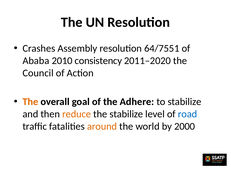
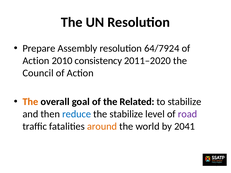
Crashes: Crashes -> Prepare (39, 48)
64/7551: 64/7551 -> 64/7924 (162, 48)
Ababa: Ababa -> Action (36, 61)
Adhere: Adhere -> Related (137, 102)
reduce colour: orange -> blue (77, 114)
road colour: blue -> purple (188, 114)
2000: 2000 -> 2041 (185, 127)
